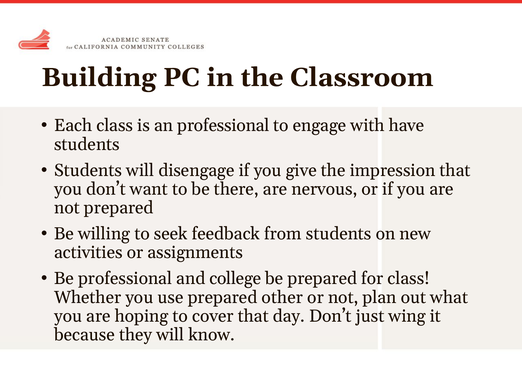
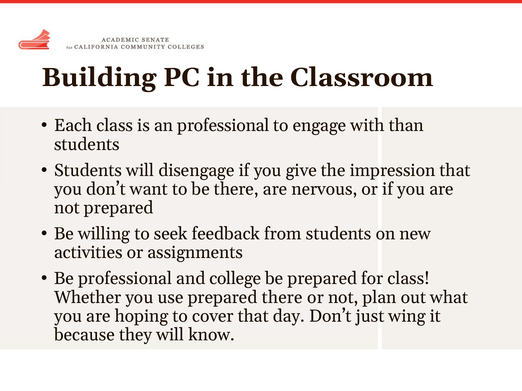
have: have -> than (406, 126)
prepared other: other -> there (282, 298)
